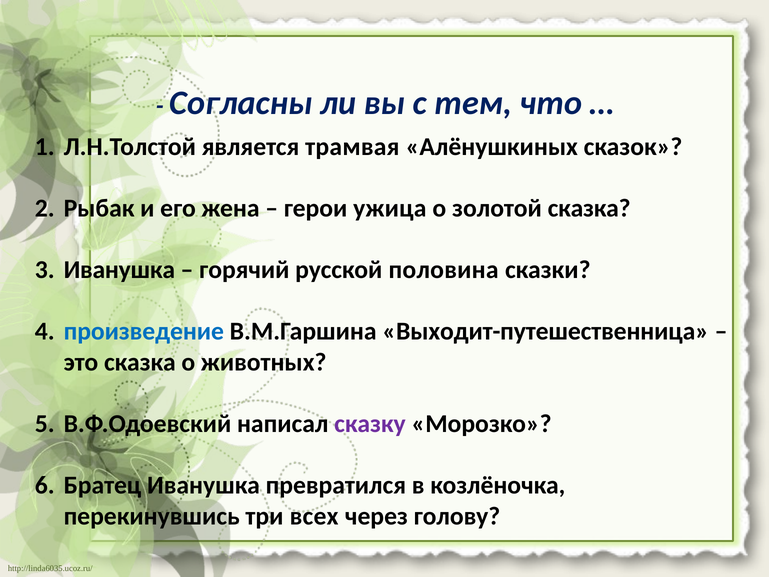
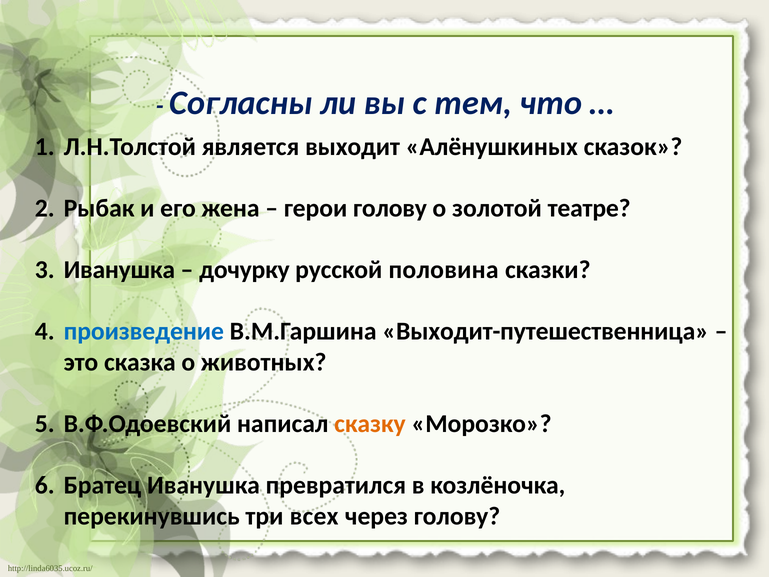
трамвая: трамвая -> выходит (353, 147)
герои ужица: ужица -> голову (390, 208)
золотой сказка: сказка -> театре (589, 208)
горячий: горячий -> дочурку (244, 270)
сказку colour: purple -> orange (370, 424)
